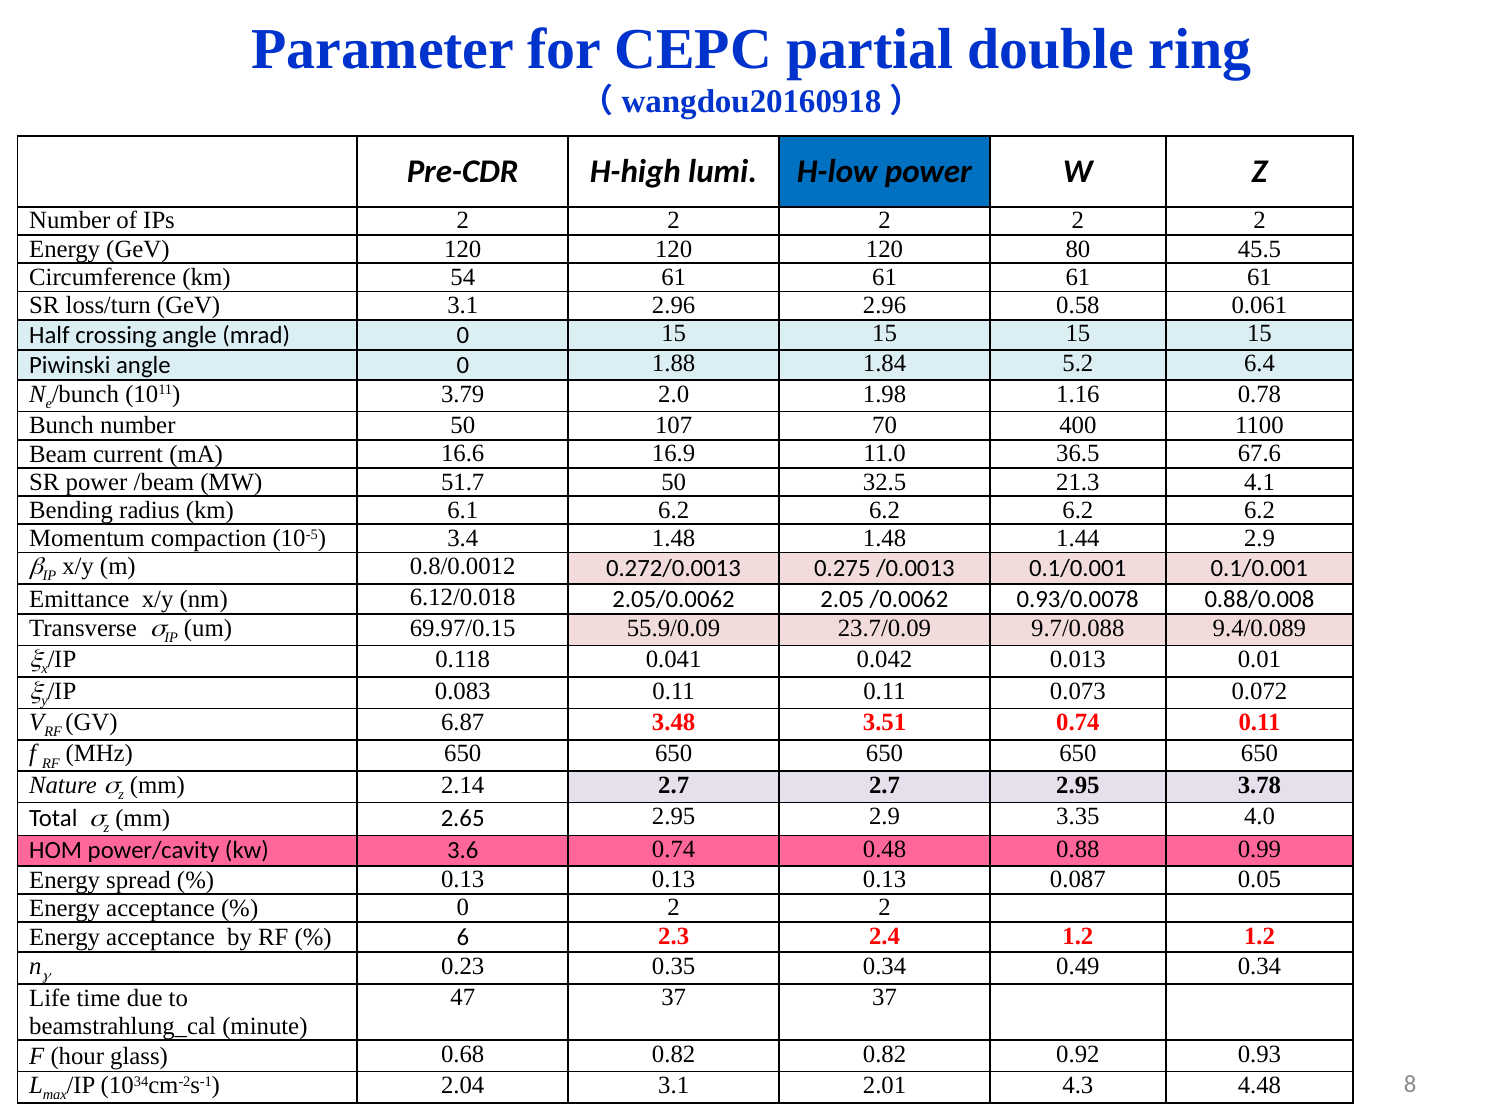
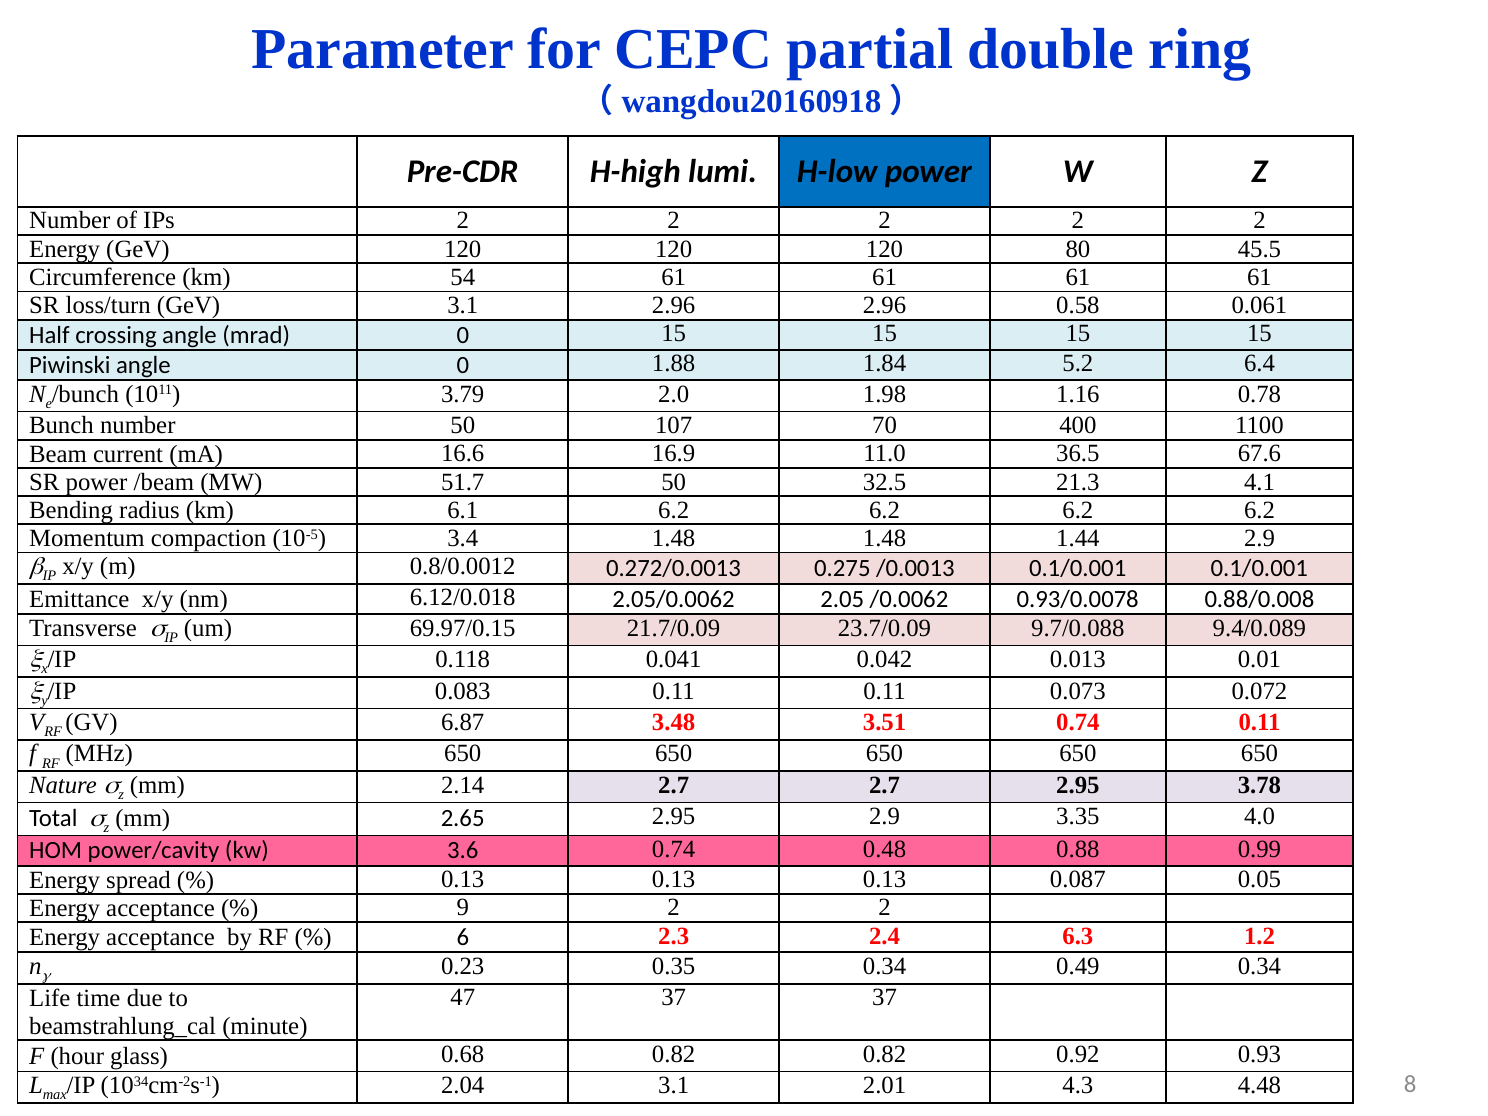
55.9/0.09: 55.9/0.09 -> 21.7/0.09 (674, 628)
0: 0 -> 9 (463, 908)
2.4 1.2: 1.2 -> 6.3 (1078, 936)
